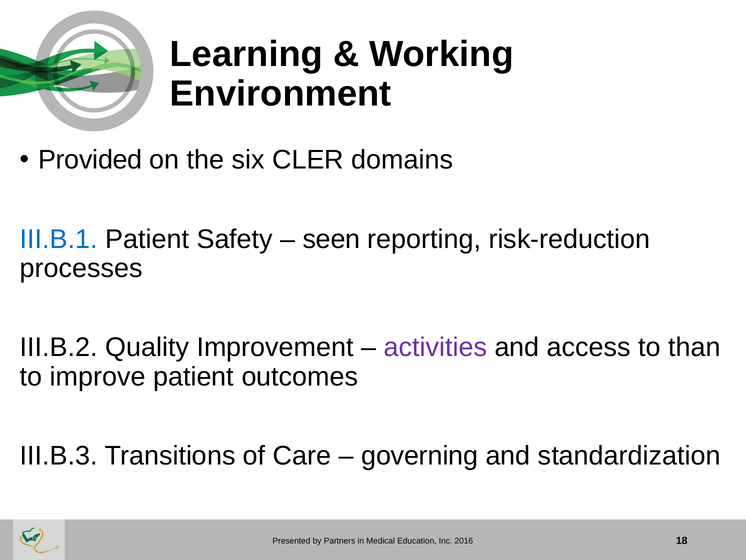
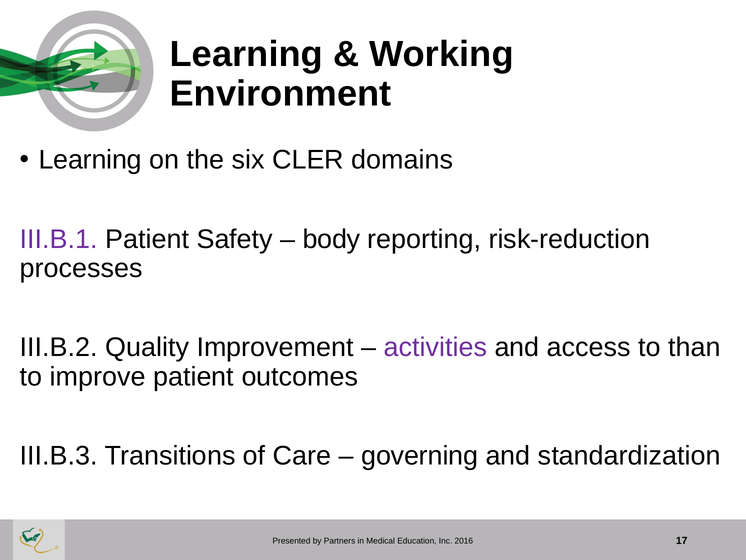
Provided: Provided -> Learning (90, 160)
III.B.1 colour: blue -> purple (59, 239)
seen: seen -> body (331, 239)
18: 18 -> 17 (682, 540)
